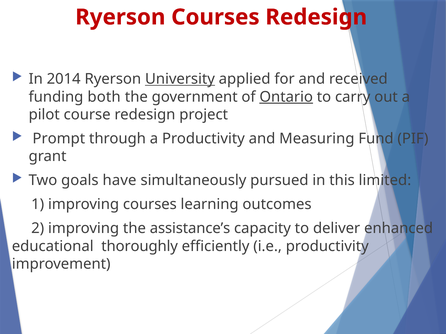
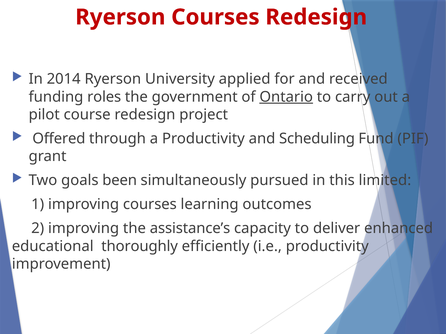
University underline: present -> none (180, 79)
both: both -> roles (104, 97)
Prompt: Prompt -> Offered (59, 139)
Measuring: Measuring -> Scheduling (317, 139)
have: have -> been (120, 181)
